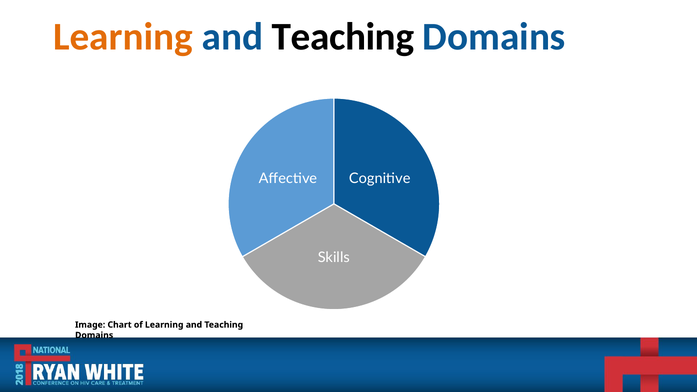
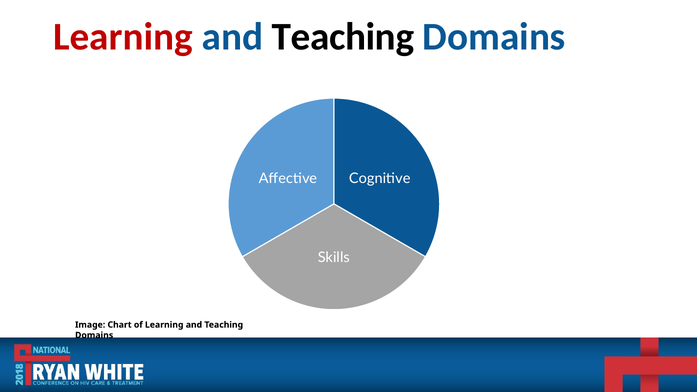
Learning colour: orange -> red (123, 37)
